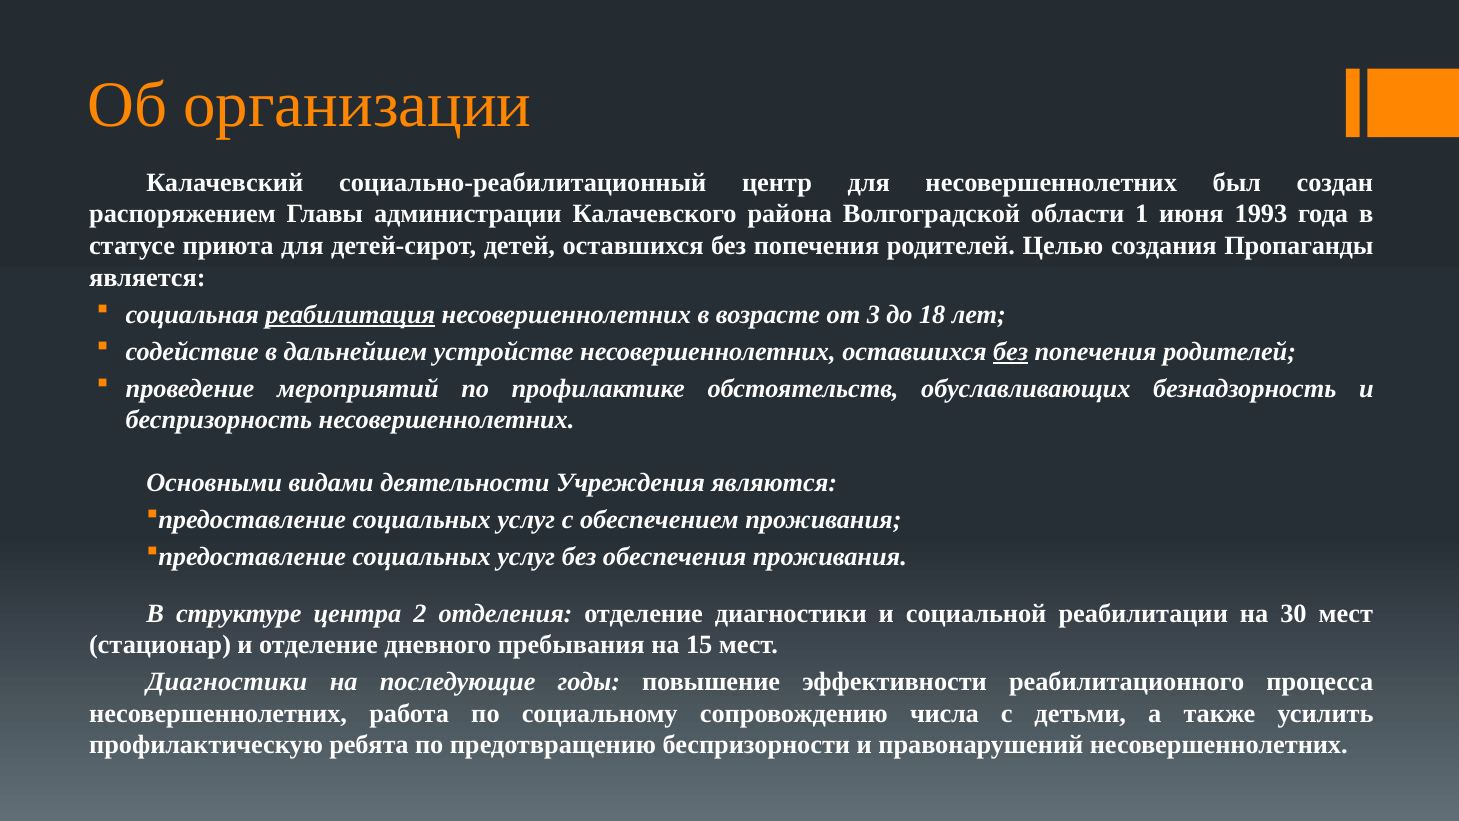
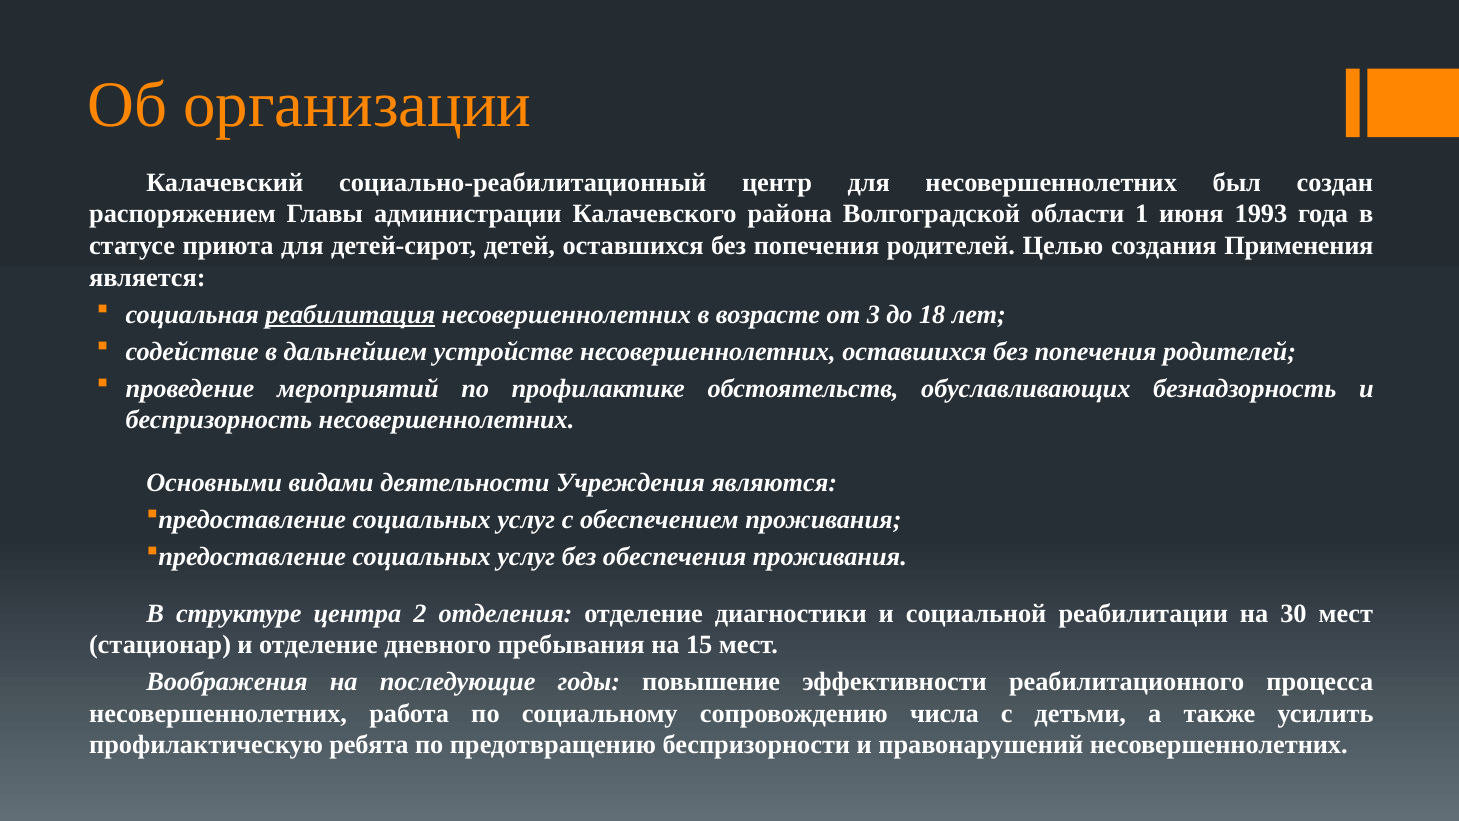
Пропаганды: Пропаганды -> Применения (1299, 246)
без underline: present -> none (1011, 351)
Диагностики: Диагностики -> Воображения (227, 682)
